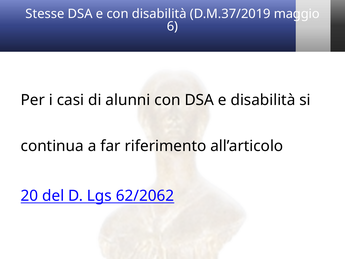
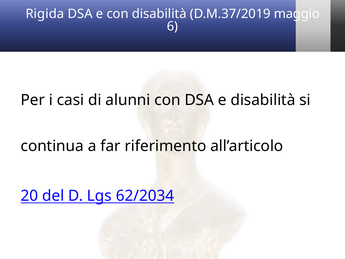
Stesse: Stesse -> Rigida (45, 14)
62/2062: 62/2062 -> 62/2034 (145, 196)
